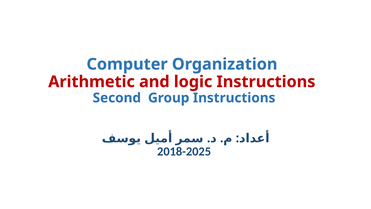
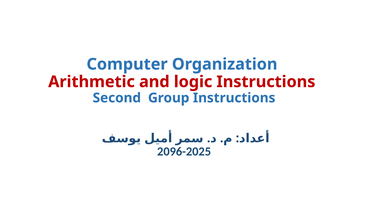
2018-2025: 2018-2025 -> 2096-2025 (184, 151)
